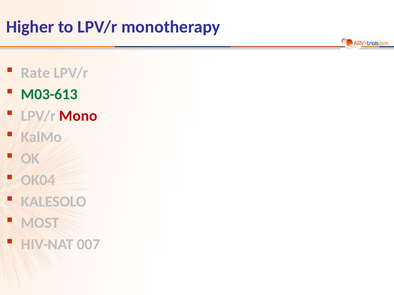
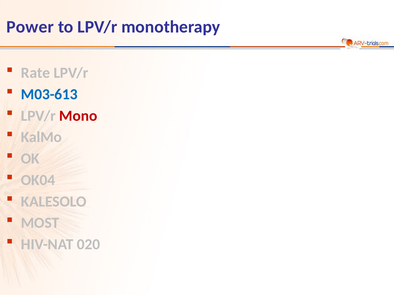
Higher: Higher -> Power (30, 27)
M03-613 colour: green -> blue (49, 94)
007: 007 -> 020 (89, 245)
